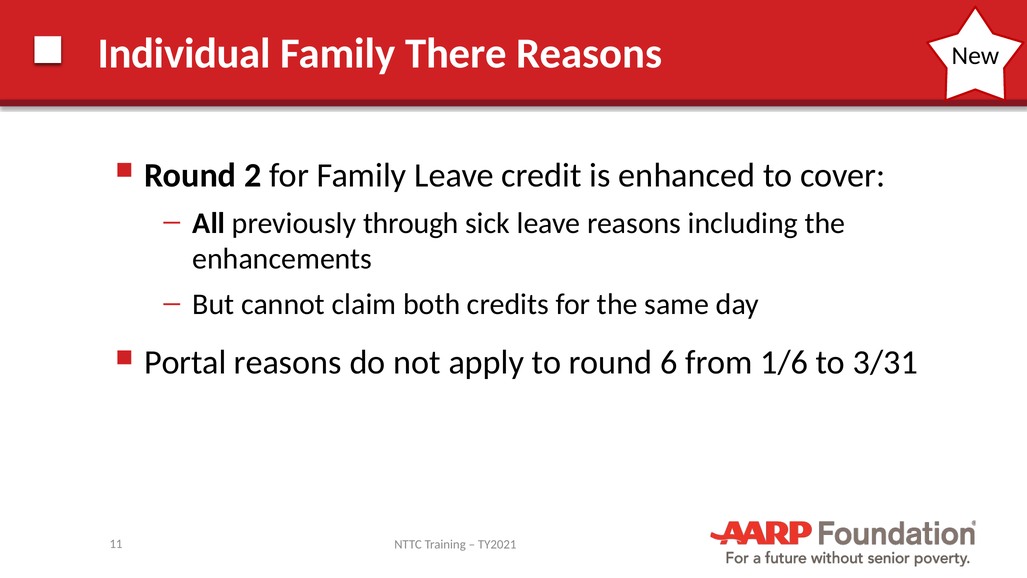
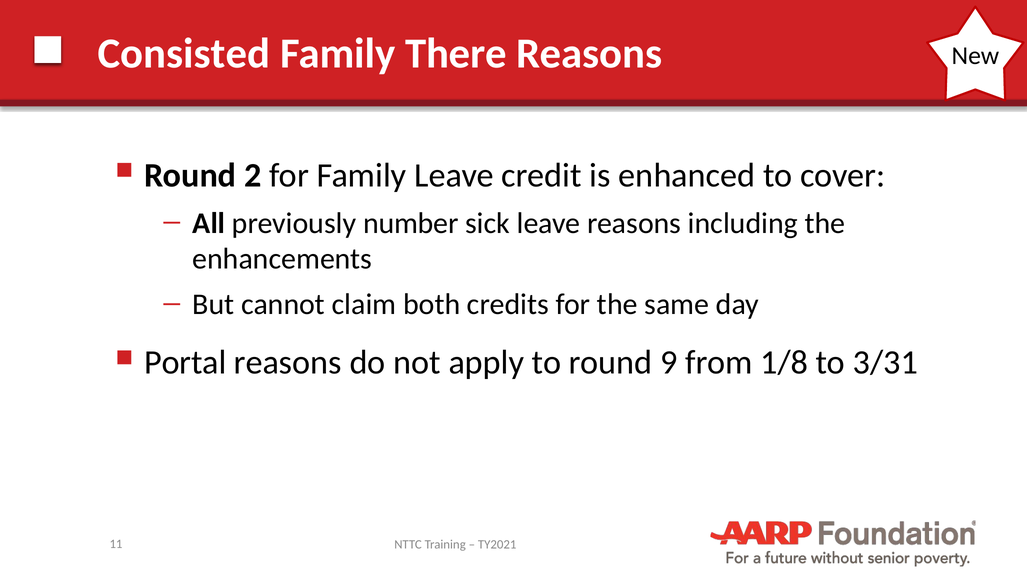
Individual: Individual -> Consisted (184, 54)
through: through -> number (411, 223)
6: 6 -> 9 (669, 362)
1/6: 1/6 -> 1/8 (784, 362)
